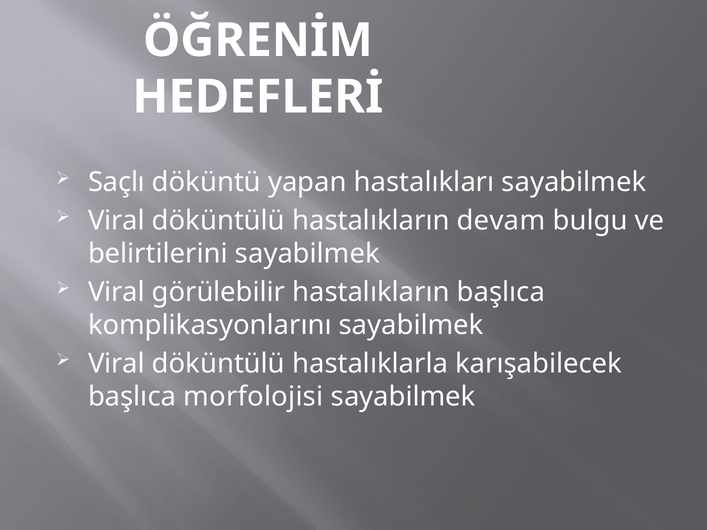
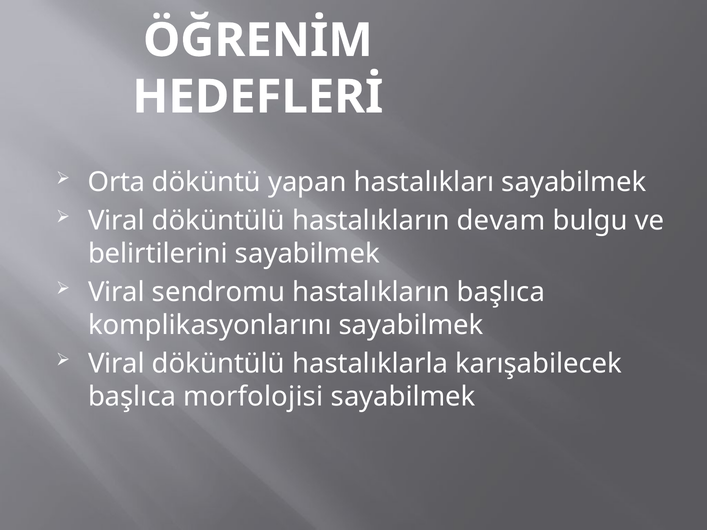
Saçlı: Saçlı -> Orta (117, 182)
görülebilir: görülebilir -> sendromu (218, 292)
